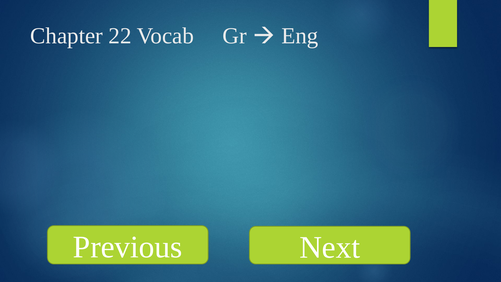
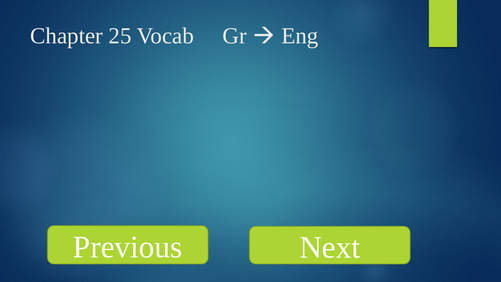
22: 22 -> 25 (120, 36)
